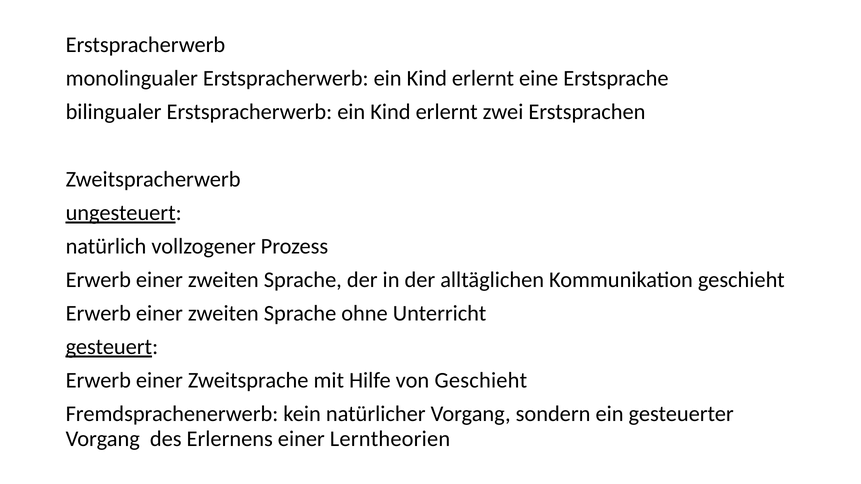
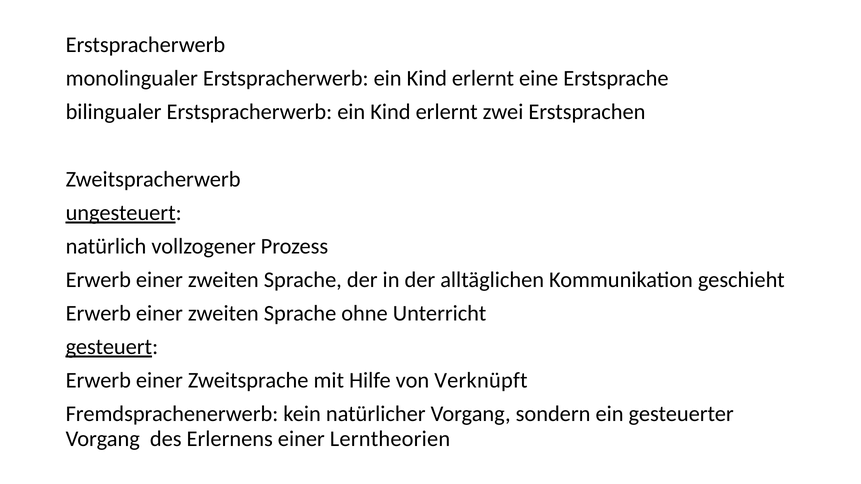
von Geschieht: Geschieht -> Verknüpft (481, 381)
